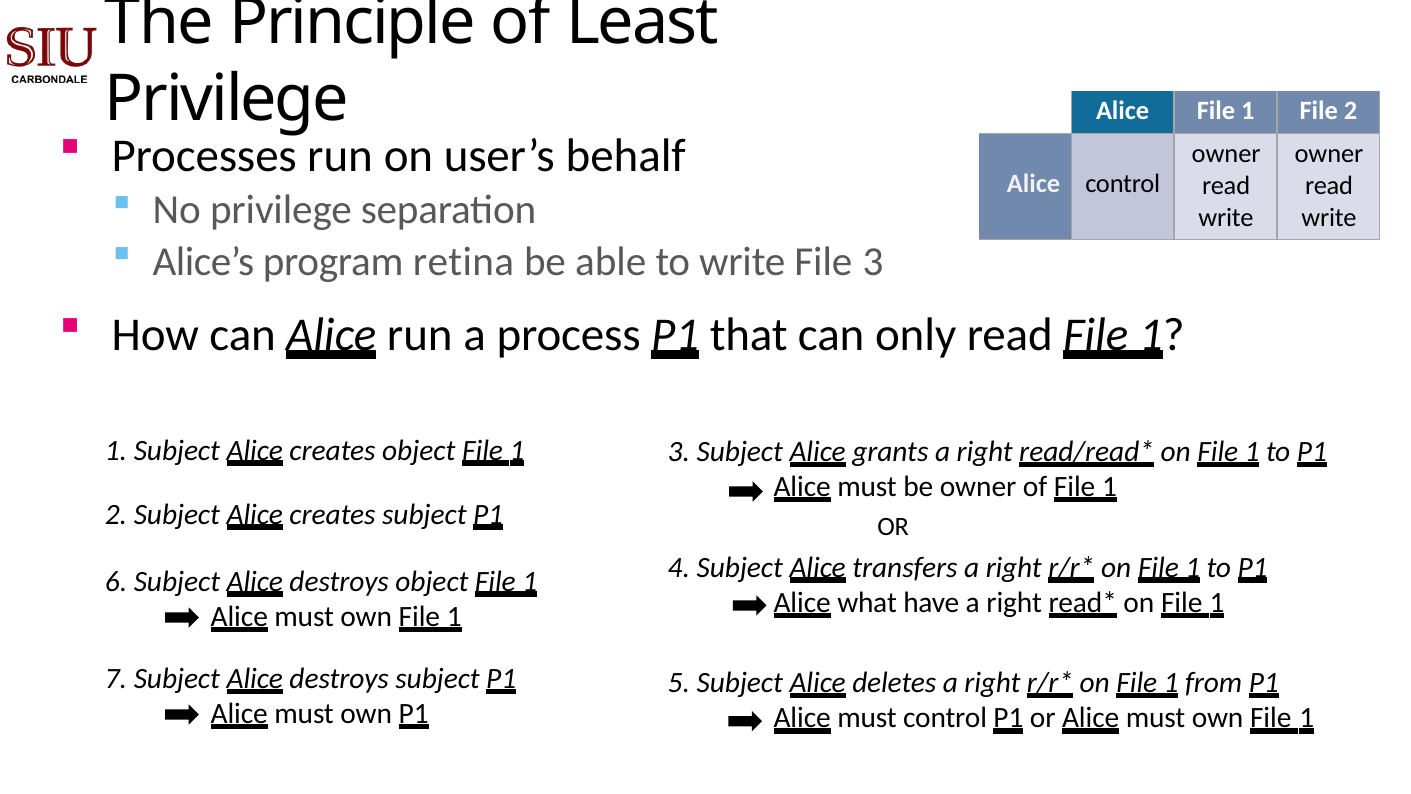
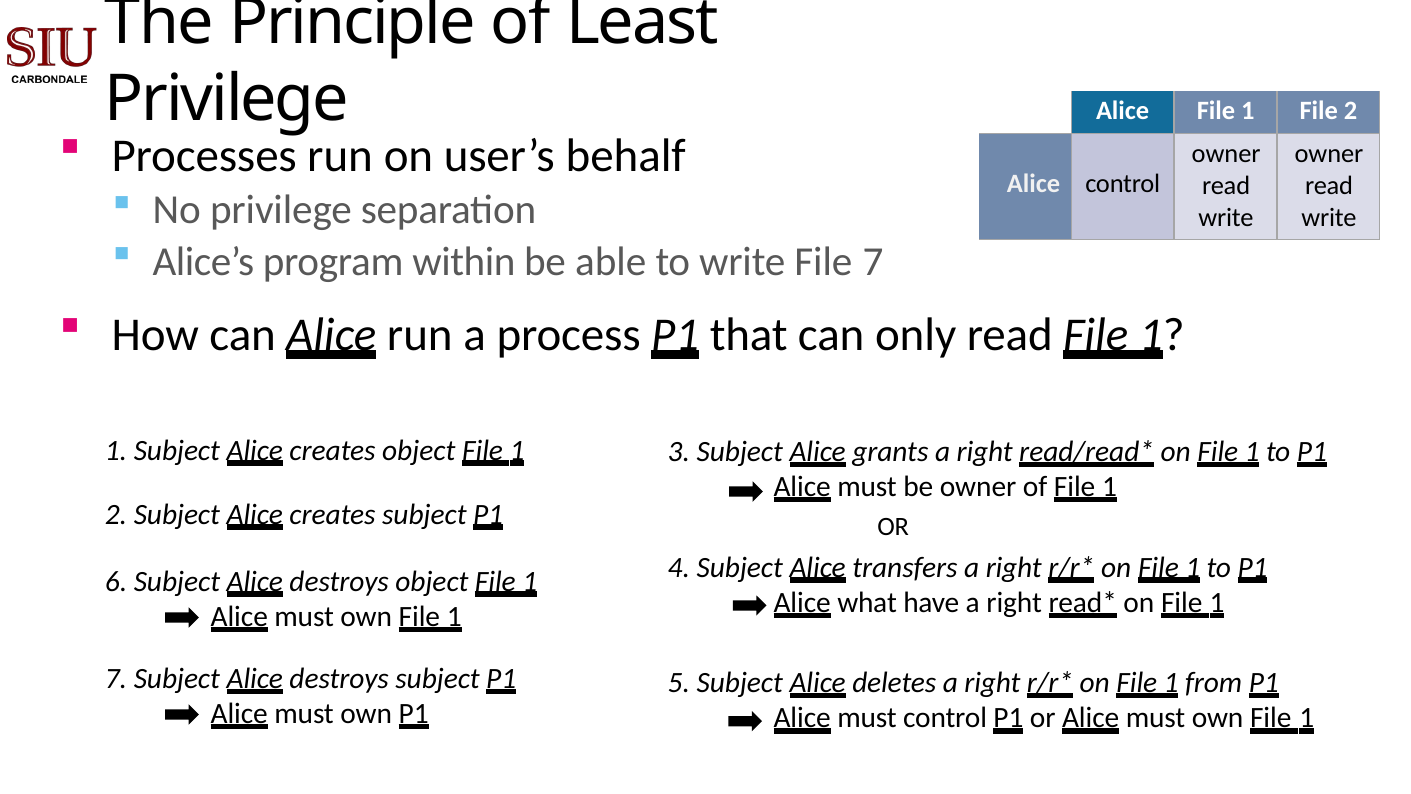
retina: retina -> within (464, 261)
File 3: 3 -> 7 (873, 261)
